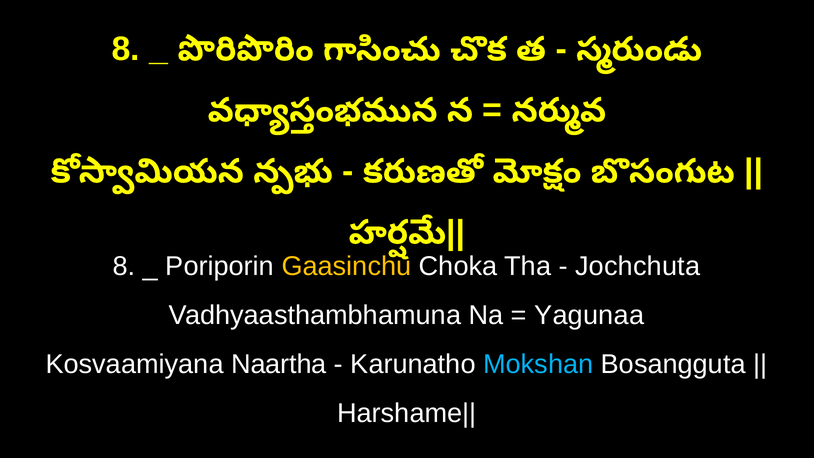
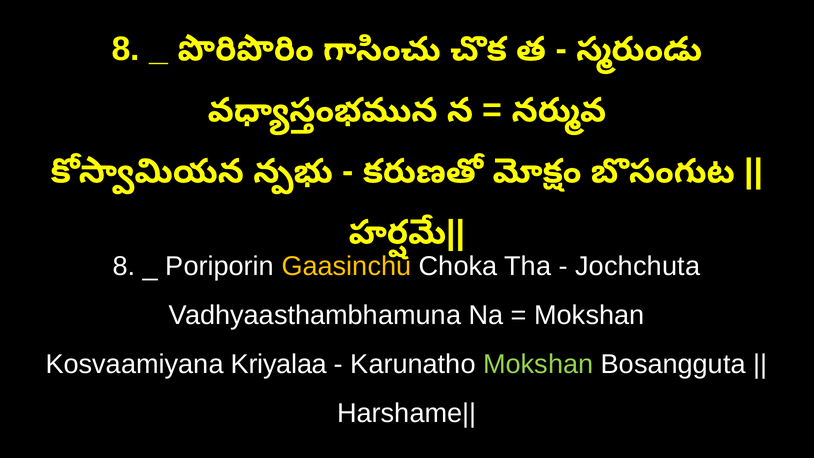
Yagunaa: Yagunaa -> Mokshan (589, 315)
Naartha: Naartha -> Kriyalaa (279, 364)
Mokshan colour: light blue -> light green (538, 364)
